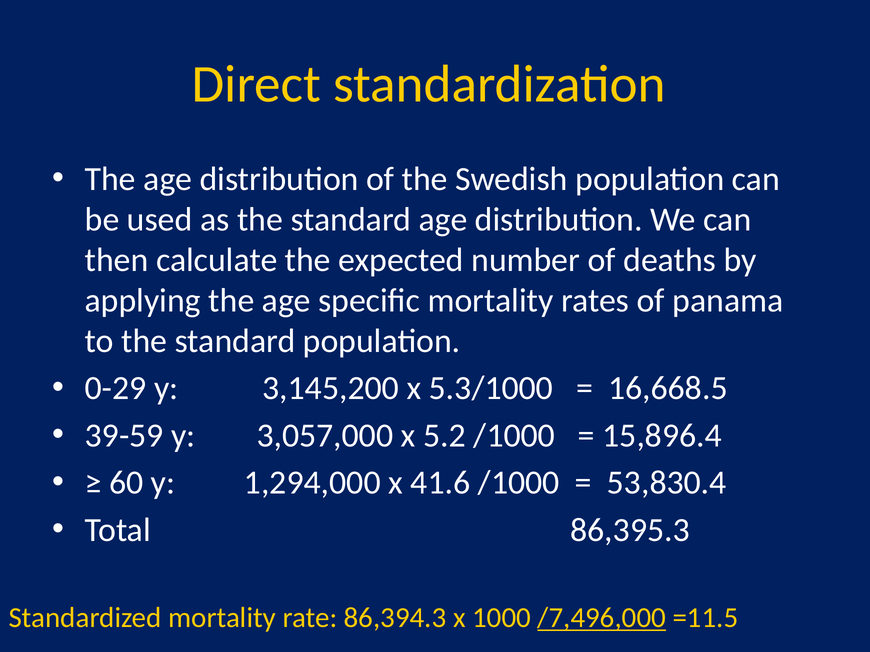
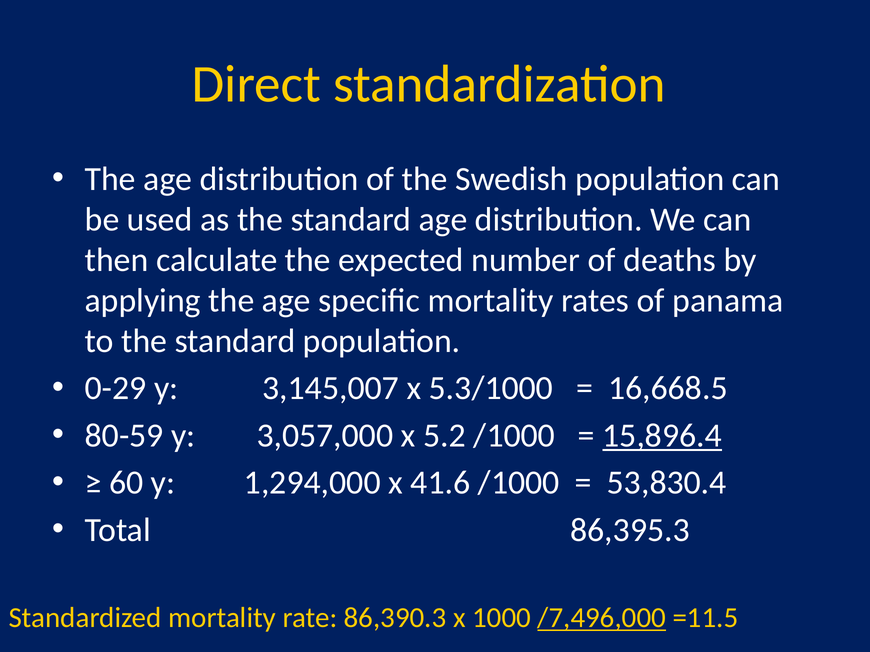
3,145,200: 3,145,200 -> 3,145,007 (331, 389)
39-59: 39-59 -> 80-59 (124, 436)
15,896.4 underline: none -> present (662, 436)
86,394.3: 86,394.3 -> 86,390.3 (395, 618)
